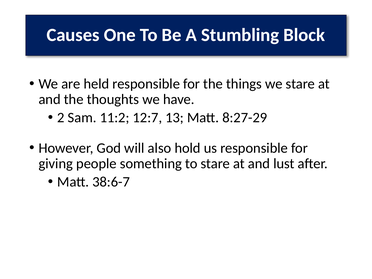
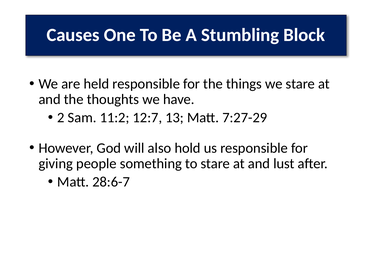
8:27-29: 8:27-29 -> 7:27-29 (245, 118)
38:6-7: 38:6-7 -> 28:6-7 (111, 182)
